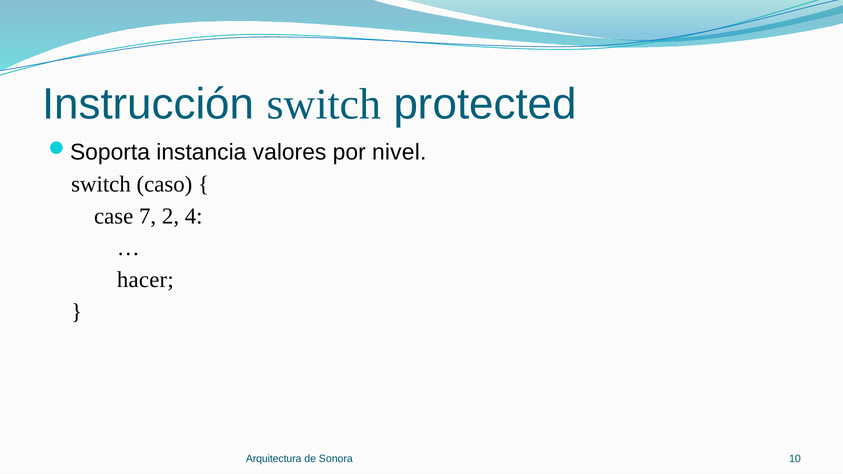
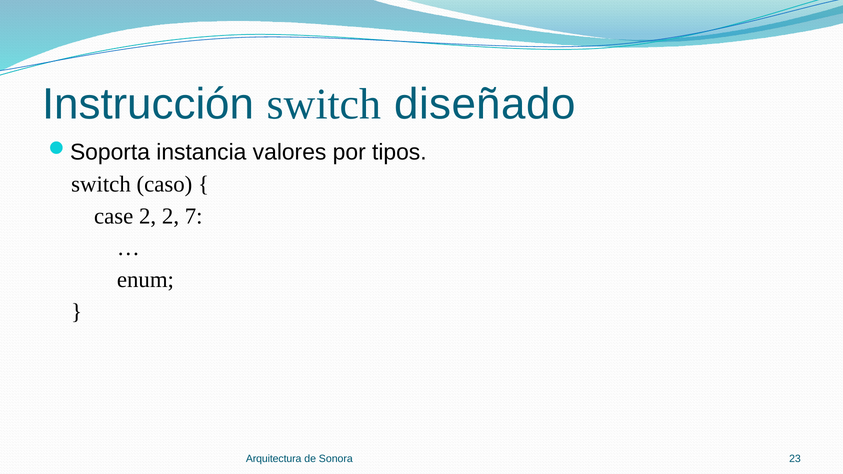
protected: protected -> diseñado (485, 104)
nivel: nivel -> tipos (399, 152)
case 7: 7 -> 2 (148, 216)
4: 4 -> 7 (194, 216)
hacer: hacer -> enum (145, 280)
10: 10 -> 23 (795, 459)
